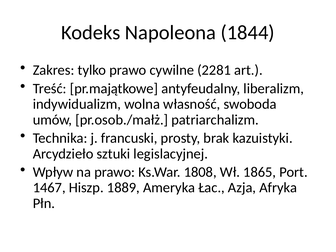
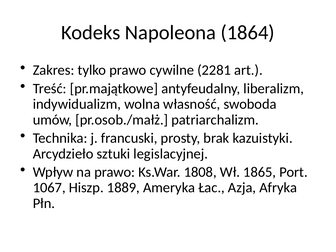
1844: 1844 -> 1864 (248, 33)
1467: 1467 -> 1067 (49, 188)
